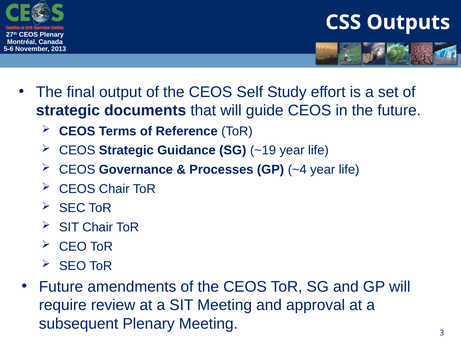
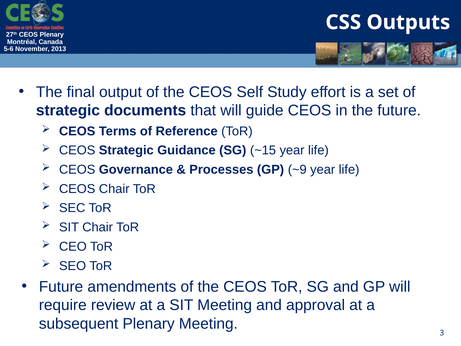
~19: ~19 -> ~15 (263, 150)
~4: ~4 -> ~9 (297, 169)
